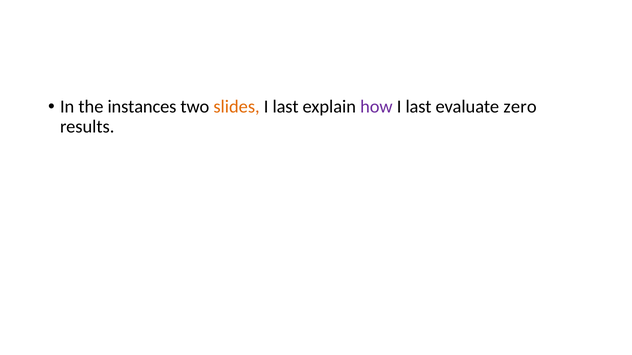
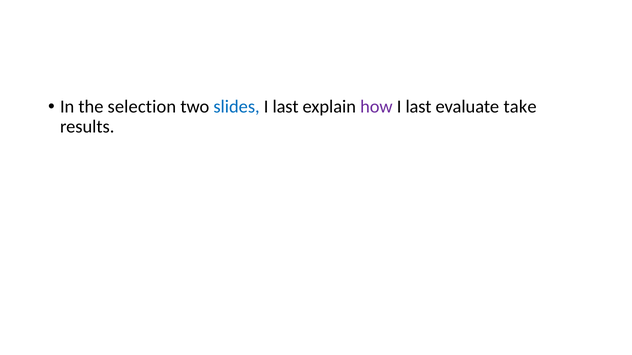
instances: instances -> selection (142, 107)
slides colour: orange -> blue (237, 107)
zero: zero -> take (520, 107)
